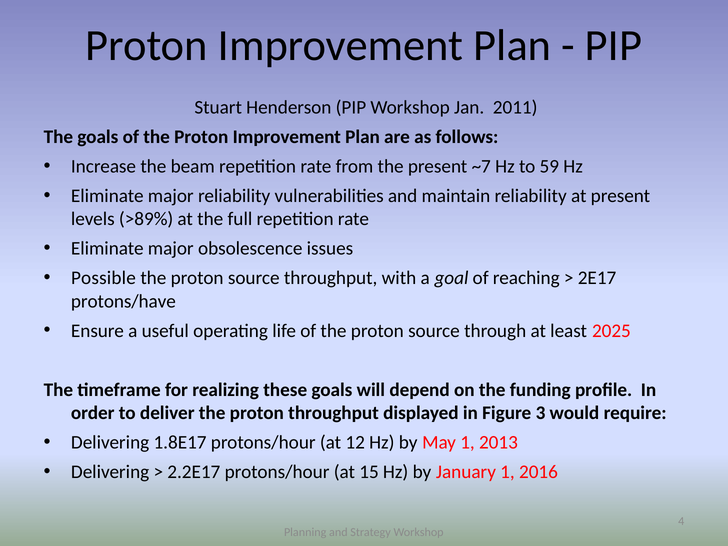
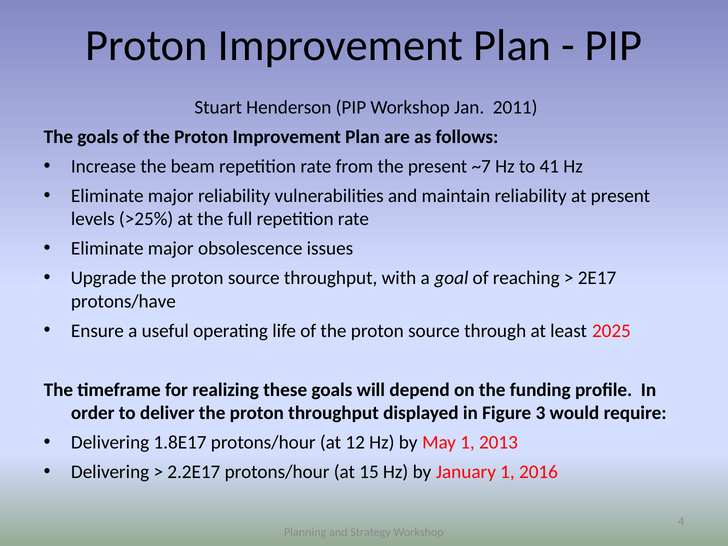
59: 59 -> 41 (549, 167)
>89%: >89% -> >25% (146, 219)
Possible: Possible -> Upgrade (104, 278)
